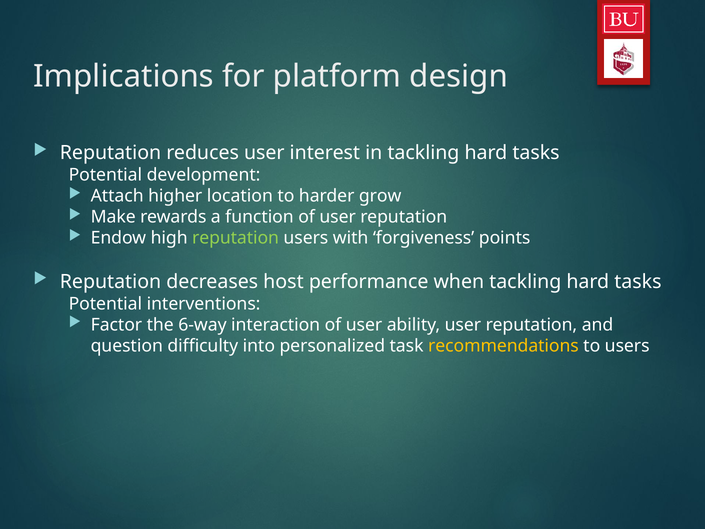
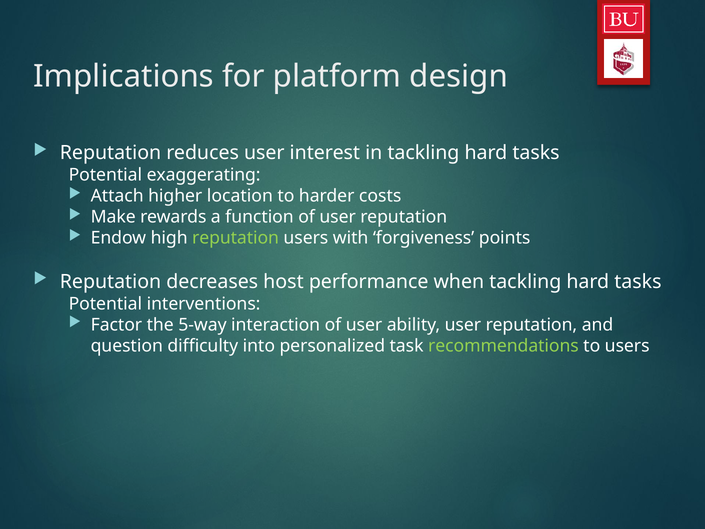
development: development -> exaggerating (204, 175)
grow: grow -> costs (380, 196)
6-way: 6-way -> 5-way (202, 325)
recommendations colour: yellow -> light green (503, 346)
